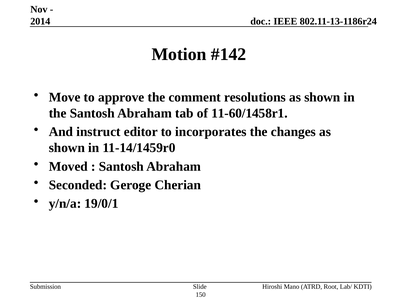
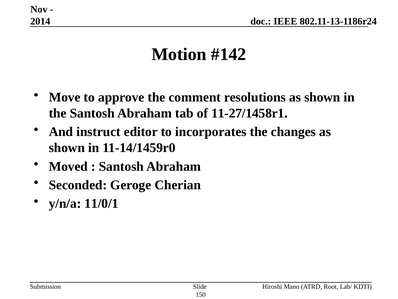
11-60/1458r1: 11-60/1458r1 -> 11-27/1458r1 (249, 113)
19/0/1: 19/0/1 -> 11/0/1 (101, 203)
